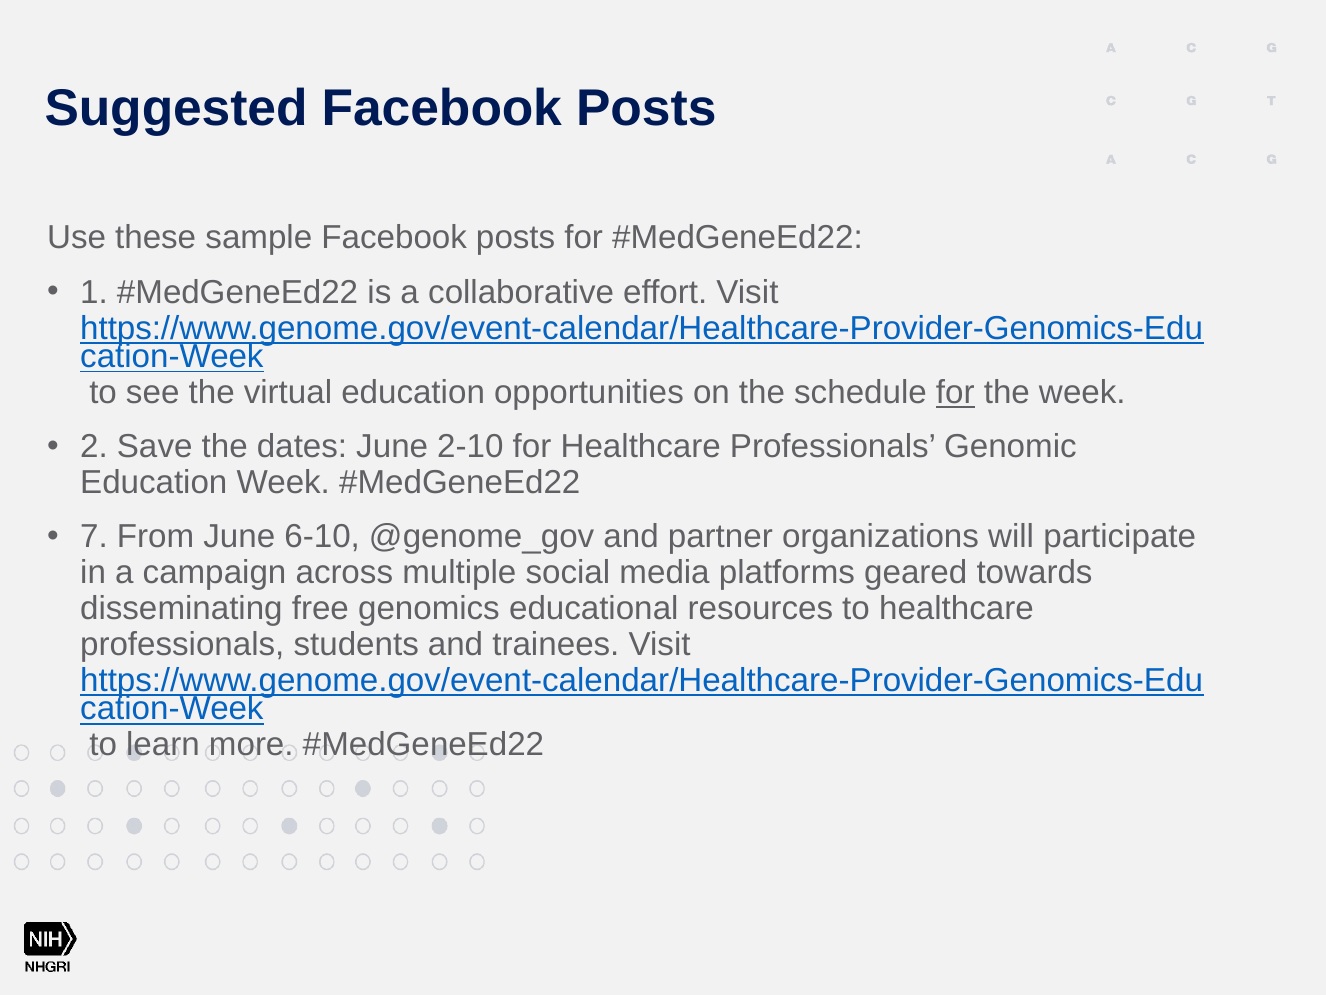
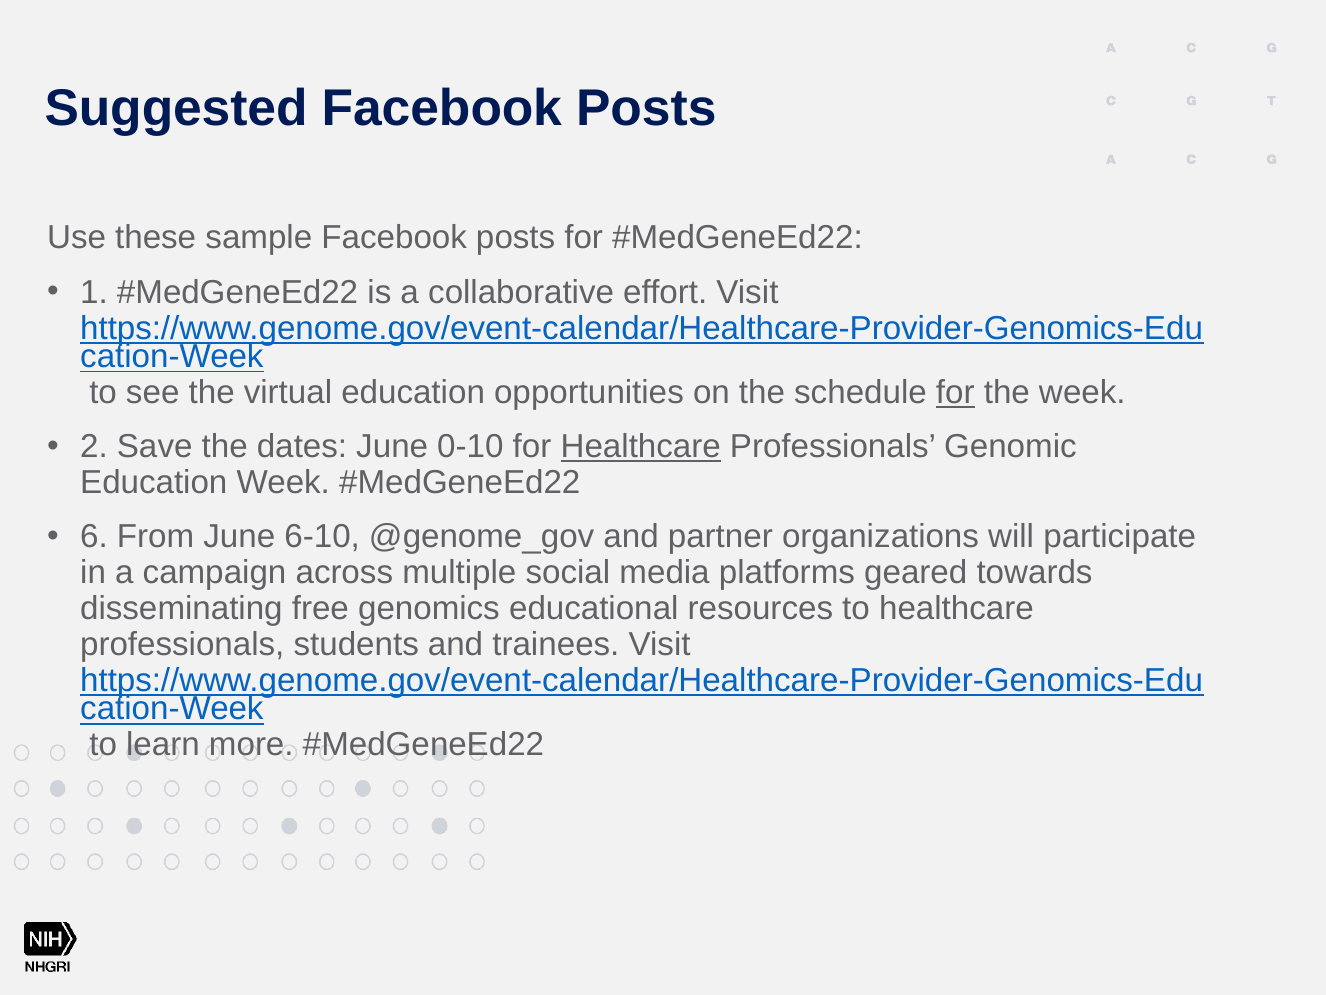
2-10: 2-10 -> 0-10 (470, 447)
Healthcare underline: none -> present (641, 447)
7: 7 -> 6 (94, 537)
